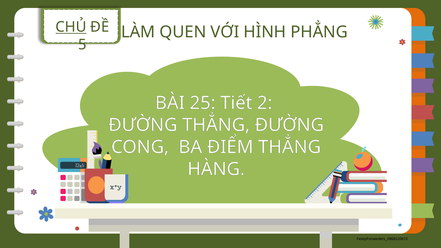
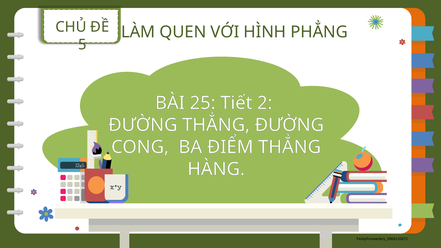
CHỦ underline: present -> none (71, 27)
